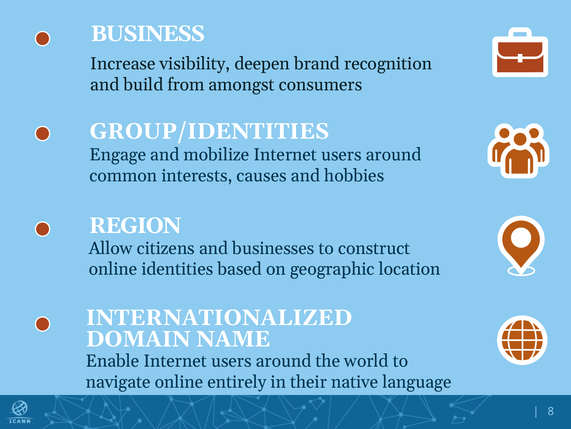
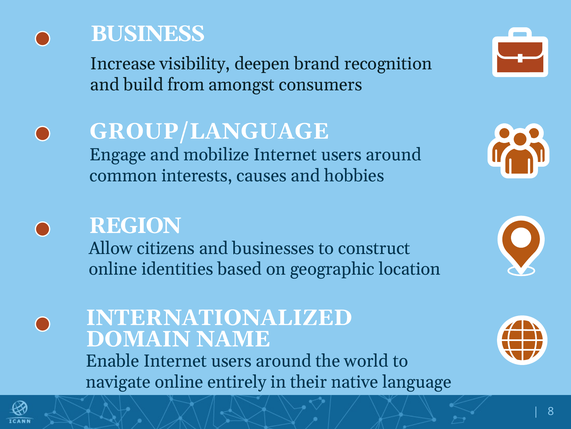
GROUP/IDENTITIES: GROUP/IDENTITIES -> GROUP/LANGUAGE (209, 131)
